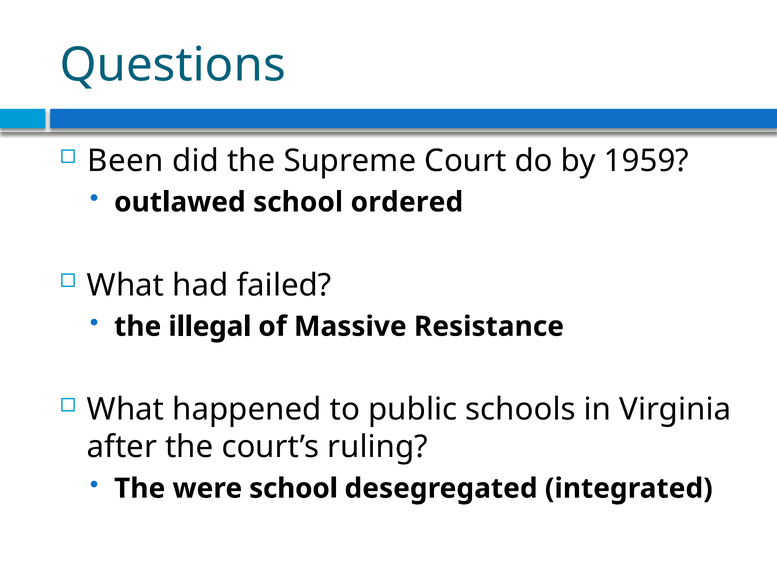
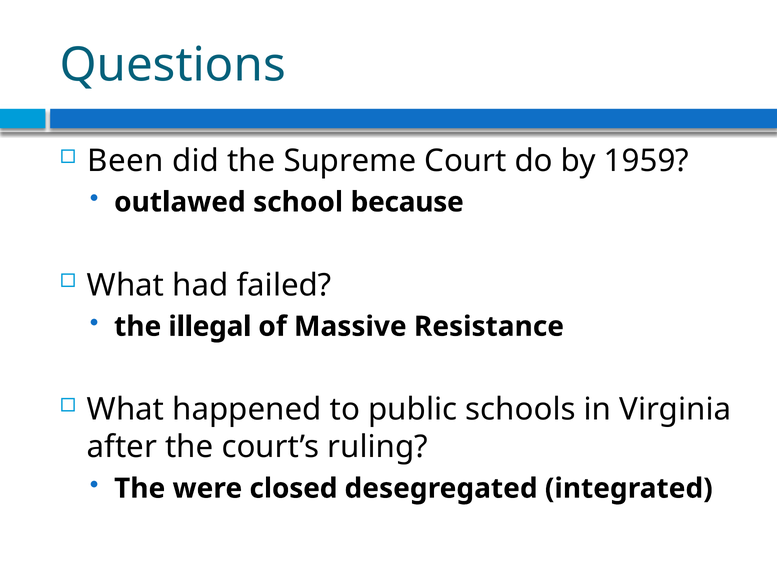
ordered: ordered -> because (407, 202)
were school: school -> closed (293, 488)
